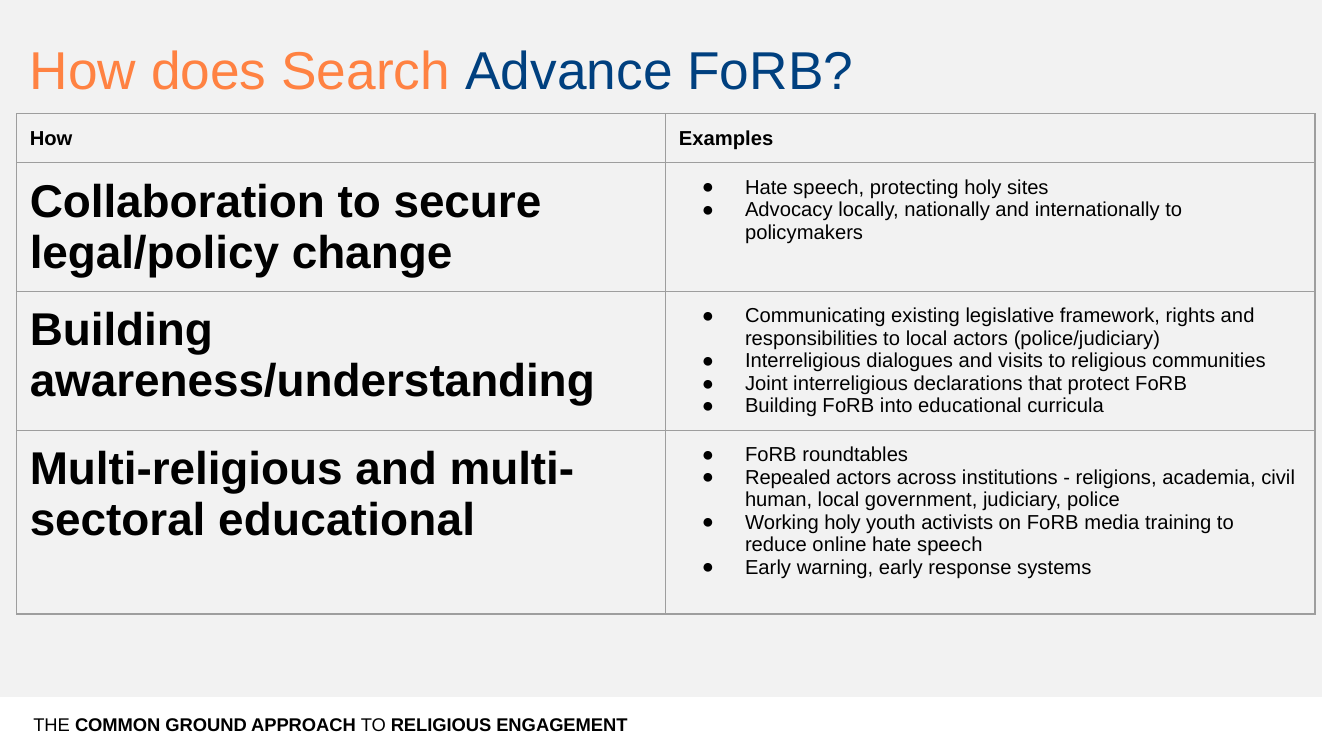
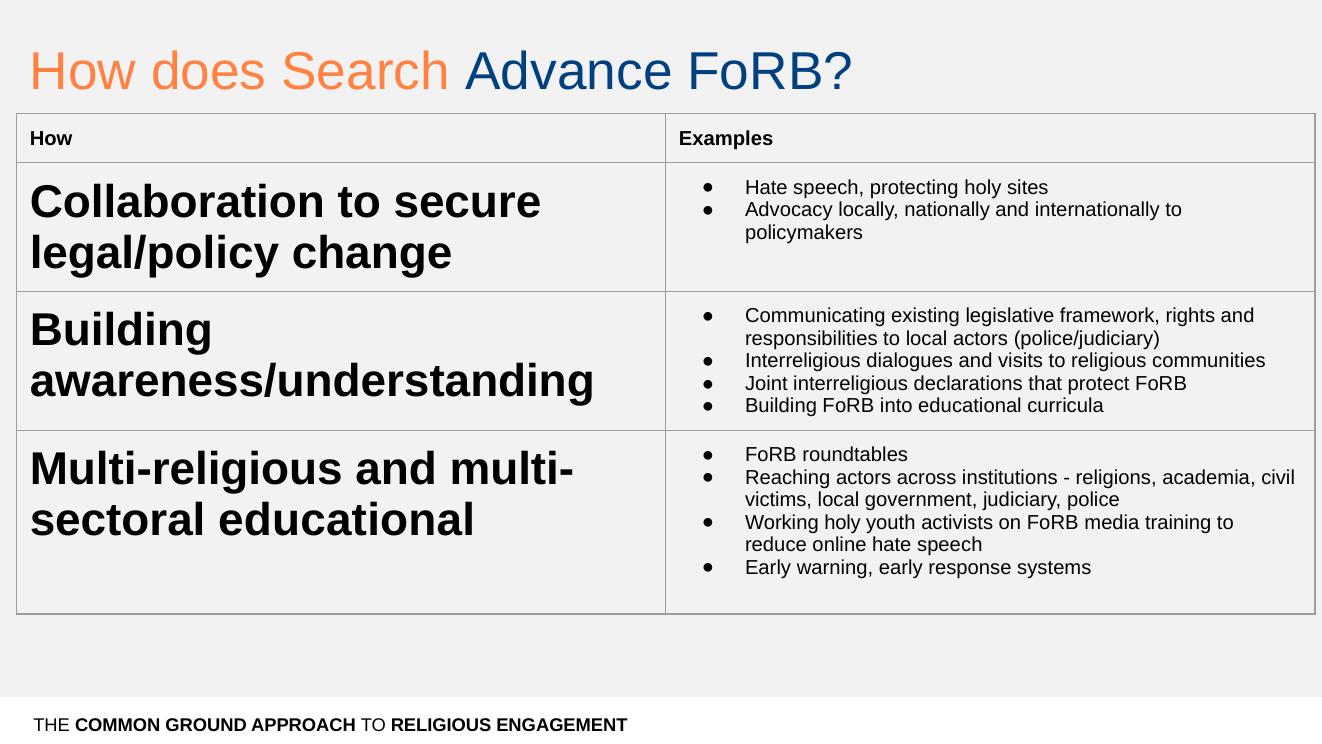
Repealed: Repealed -> Reaching (788, 477)
human: human -> victims (779, 500)
